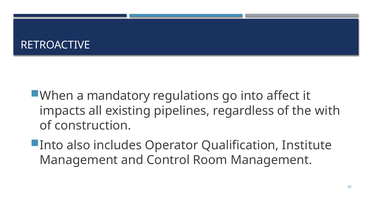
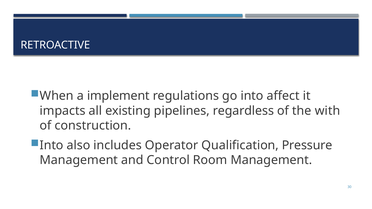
mandatory: mandatory -> implement (118, 96)
Institute: Institute -> Pressure (307, 145)
